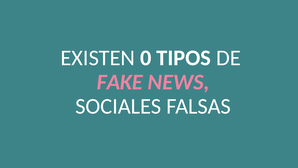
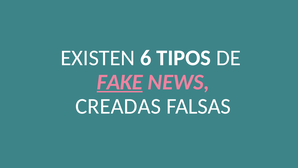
0: 0 -> 6 (146, 58)
FAKE underline: none -> present (120, 82)
SOCIALES: SOCIALES -> CREADAS (118, 106)
